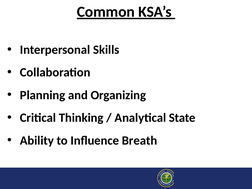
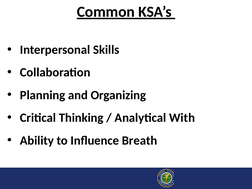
State: State -> With (182, 118)
